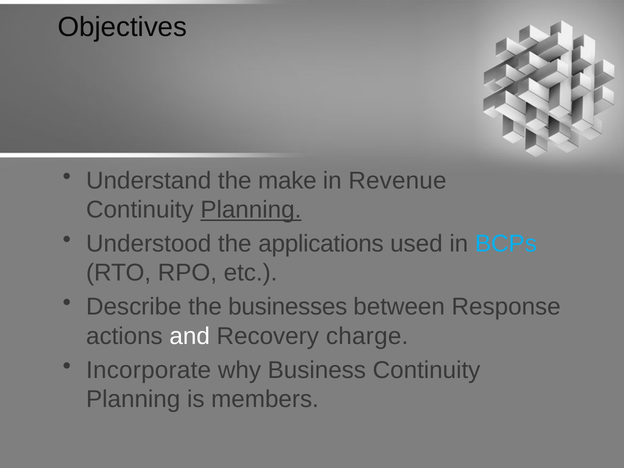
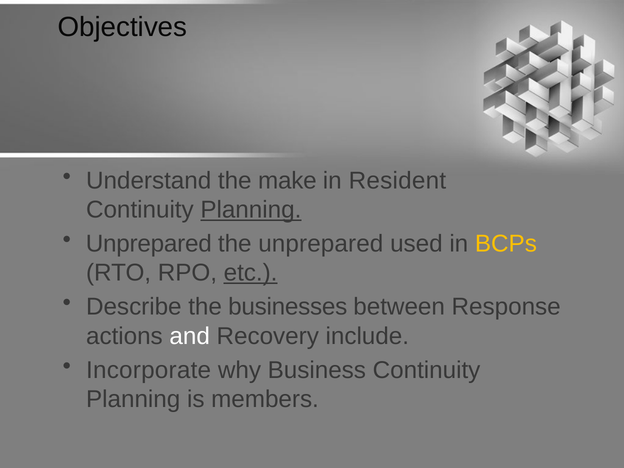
Revenue: Revenue -> Resident (397, 181)
Understood: Understood -> Unprepared (149, 244)
the applications: applications -> unprepared (321, 244)
BCPs colour: light blue -> yellow (506, 244)
etc underline: none -> present (251, 273)
charge: charge -> include (367, 336)
